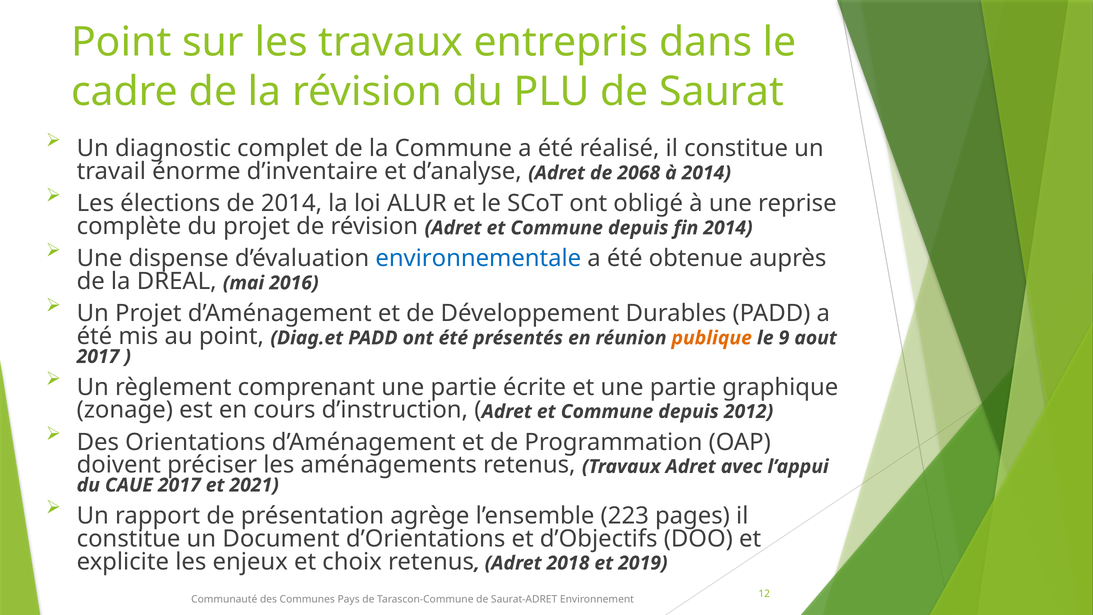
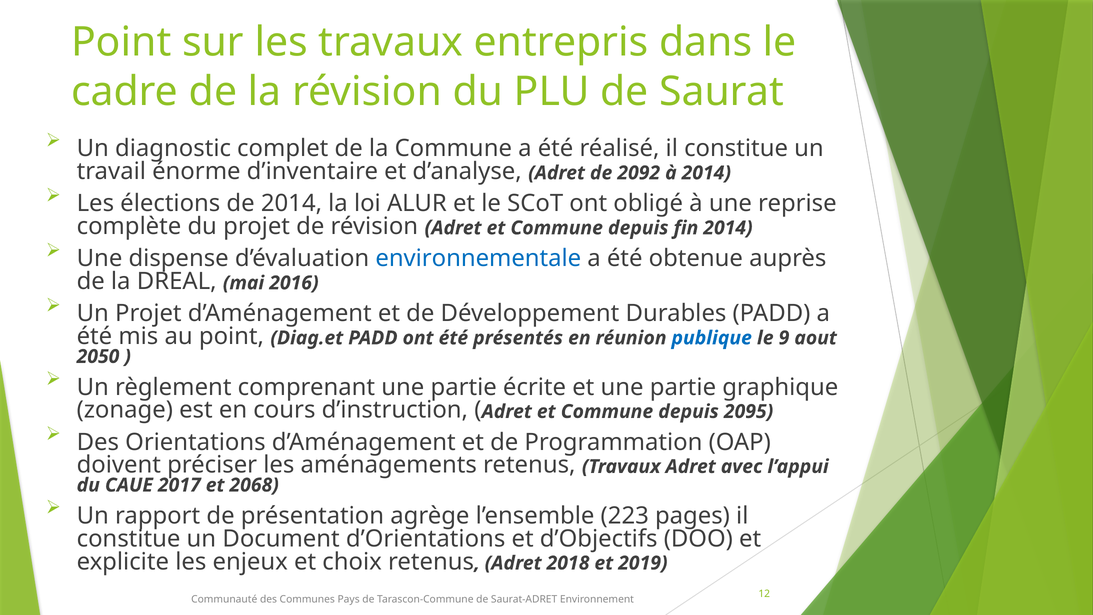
2068: 2068 -> 2092 (639, 173)
publique colour: orange -> blue (712, 338)
2017: 2017 -> 2050 (98, 356)
2012: 2012 -> 2095 (749, 411)
2021: 2021 -> 2068 (254, 485)
